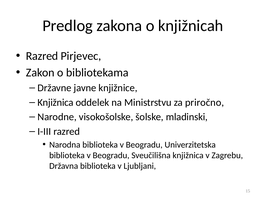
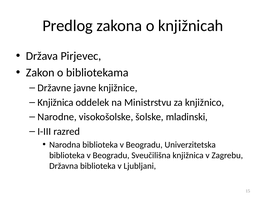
Razred: Razred -> Država (42, 56)
priročno: priročno -> knjižnico (205, 102)
